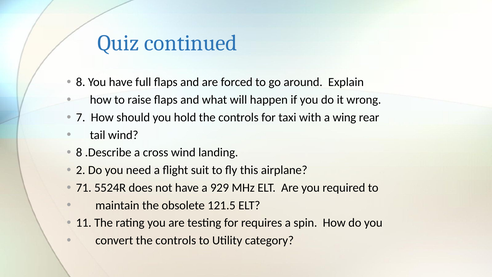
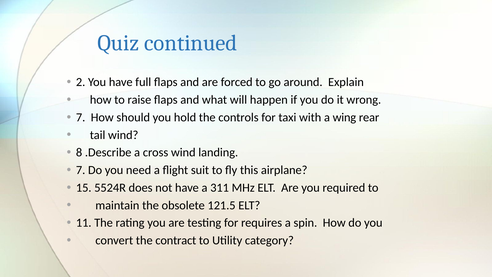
8: 8 -> 2 (81, 82)
2: 2 -> 7 (81, 170)
71: 71 -> 15 (84, 188)
929: 929 -> 311 (220, 188)
convert the controls: controls -> contract (176, 240)
